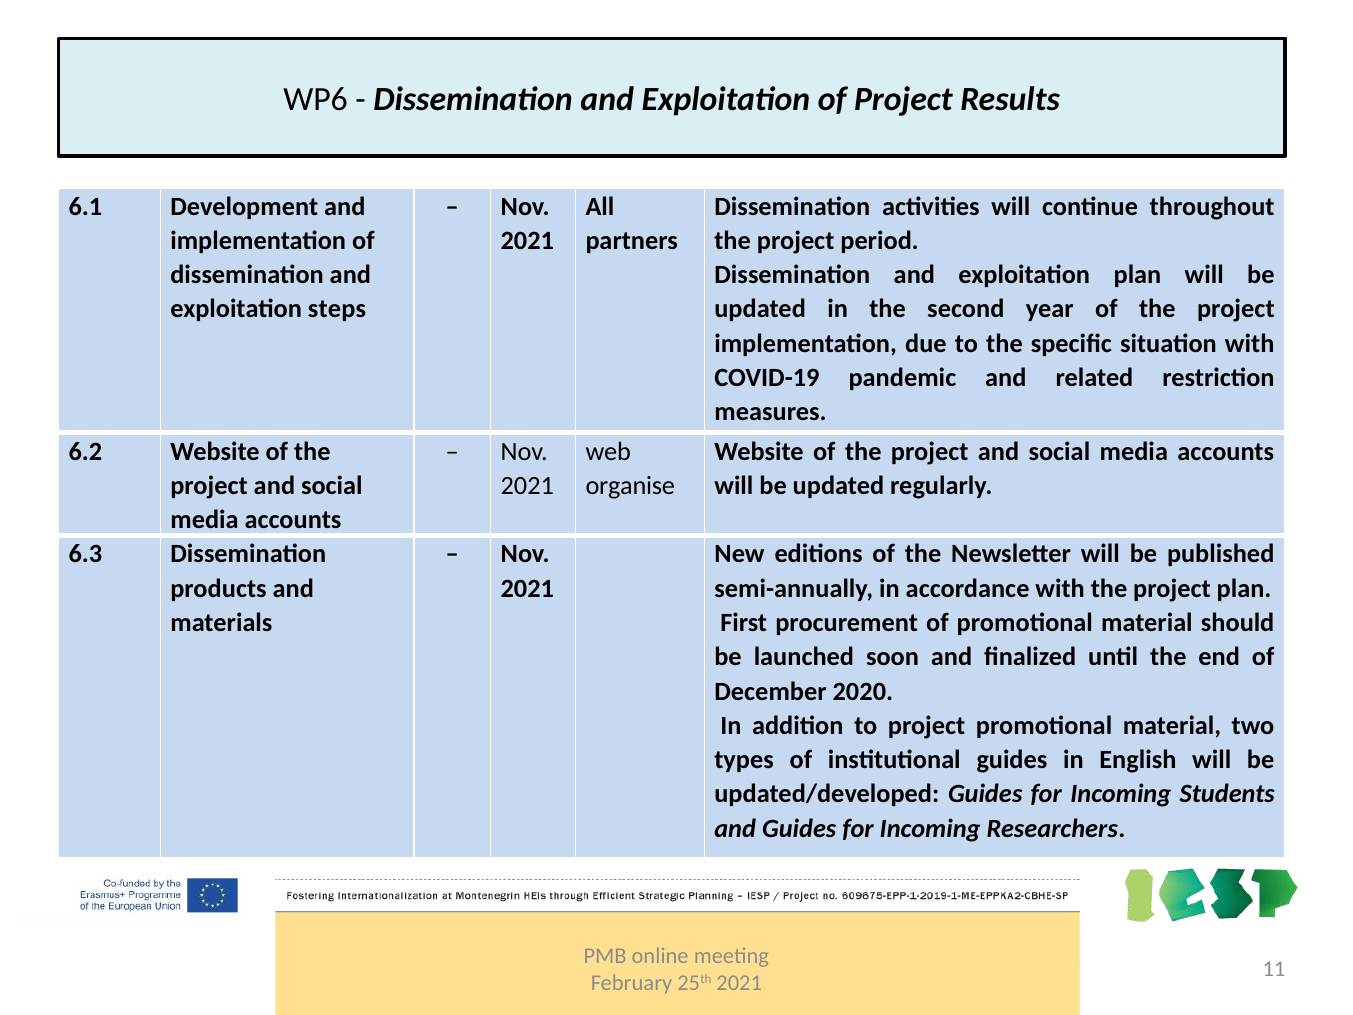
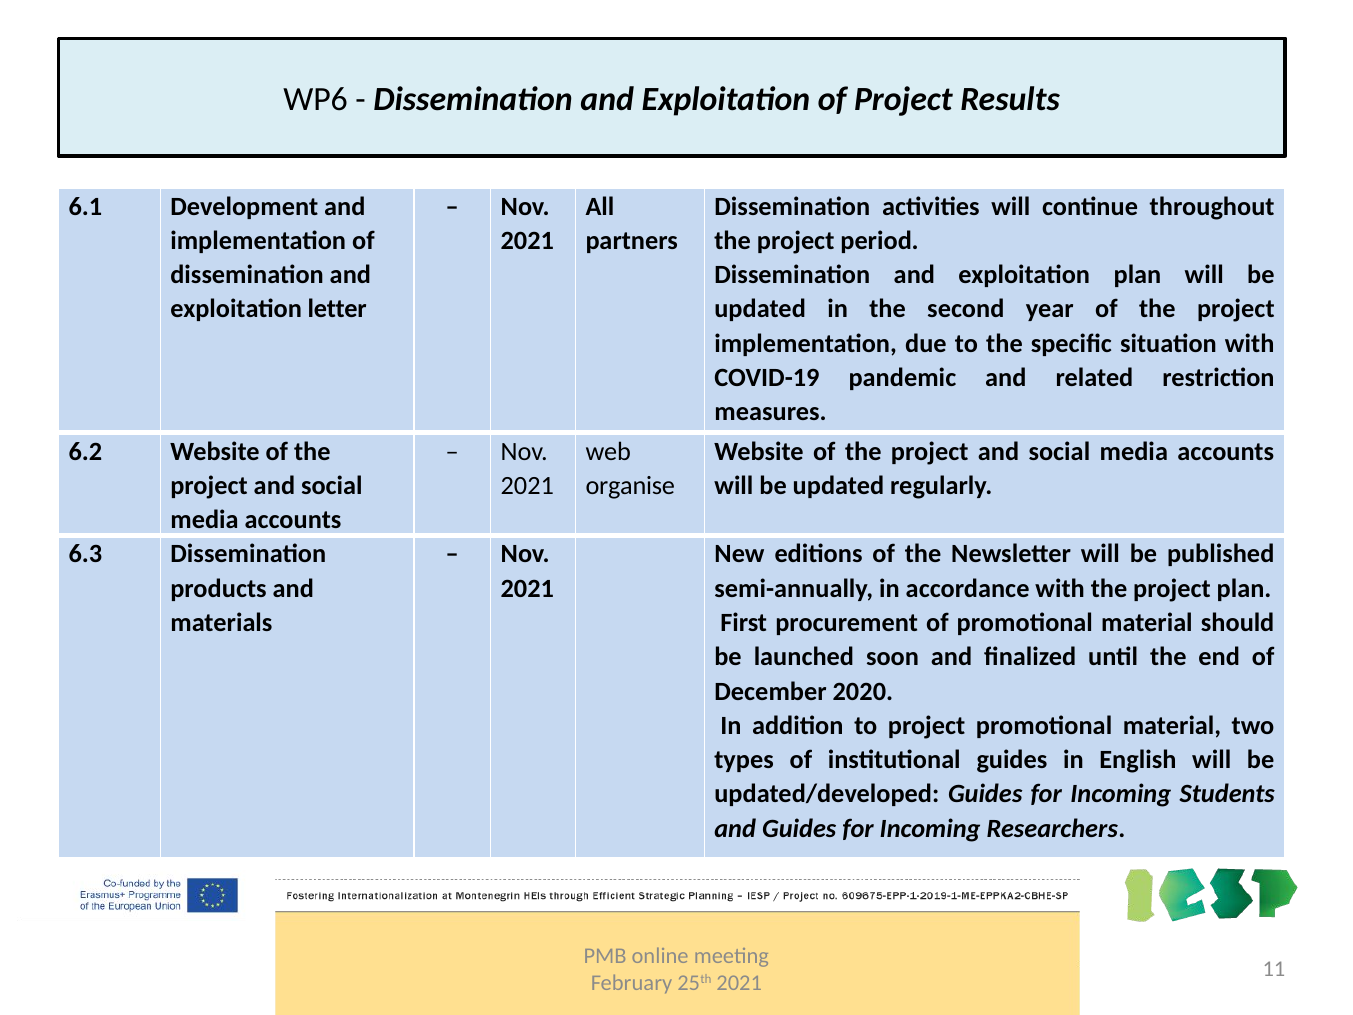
steps: steps -> letter (337, 309)
